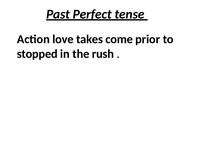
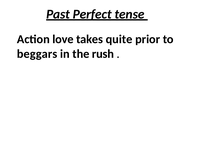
come: come -> quite (119, 39)
stopped: stopped -> beggars (37, 54)
